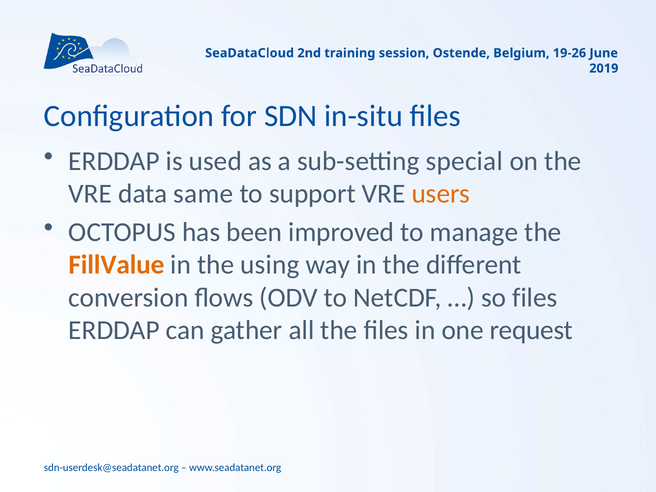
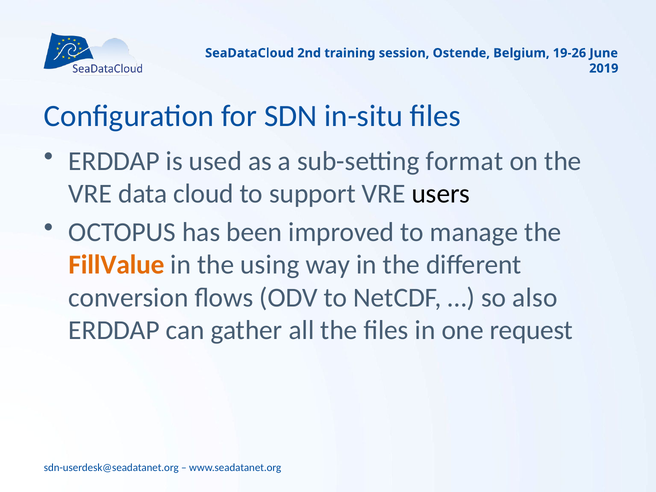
special: special -> format (464, 161)
same: same -> cloud (204, 194)
users colour: orange -> black (441, 194)
so files: files -> also (535, 298)
